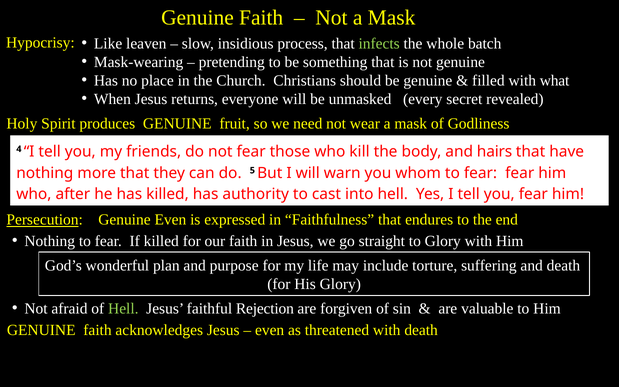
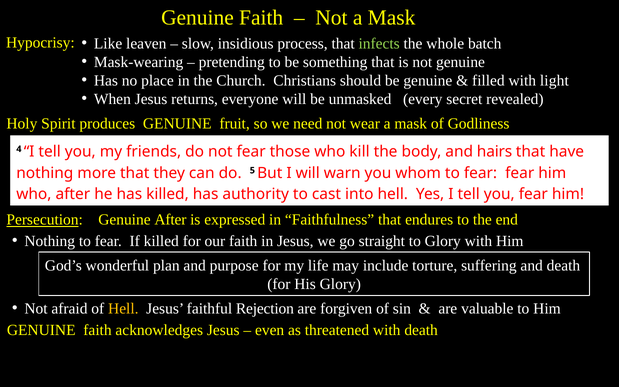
what: what -> light (554, 81)
Genuine Even: Even -> After (170, 220)
Hell colour: light green -> yellow (123, 308)
